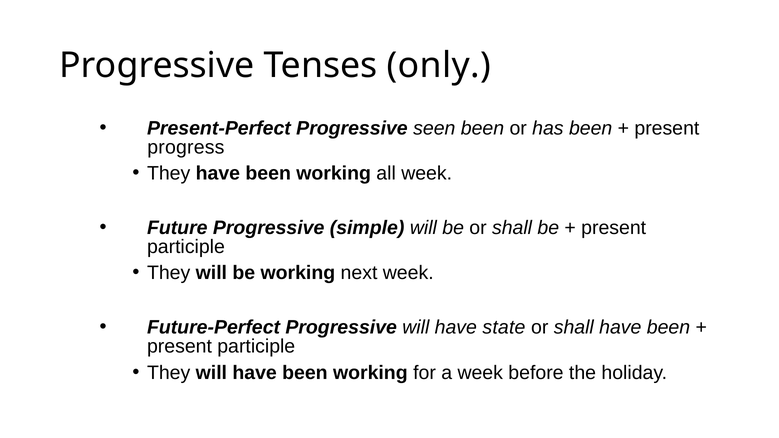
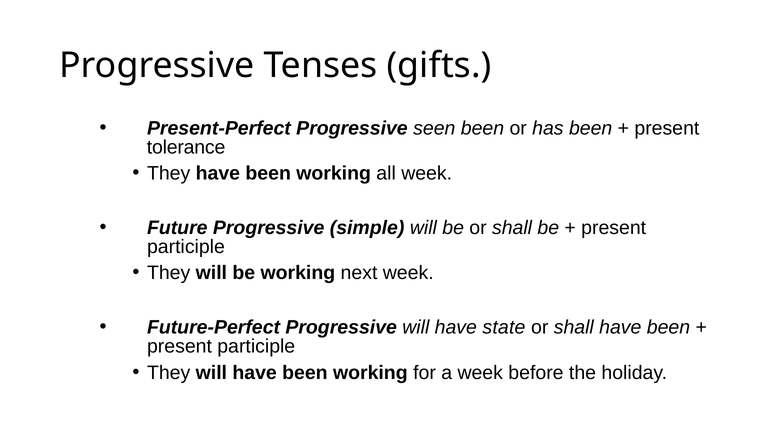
only: only -> gifts (439, 65)
progress: progress -> tolerance (186, 147)
